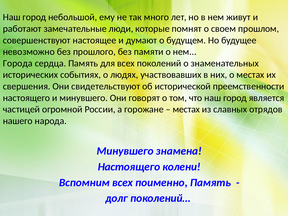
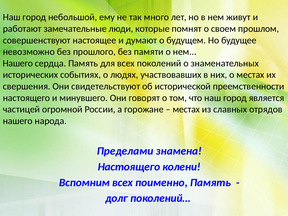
Города: Города -> Нашего (18, 63)
Минувшего: Минувшего -> Пределами (125, 151)
